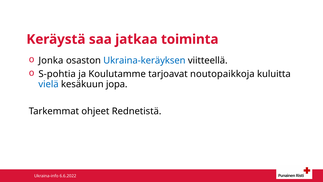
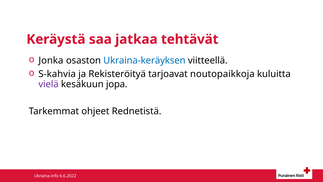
toiminta: toiminta -> tehtävät (190, 39)
S-pohtia: S-pohtia -> S-kahvia (57, 74)
Koulutamme: Koulutamme -> Rekisteröityä (117, 74)
vielä colour: blue -> purple (49, 84)
